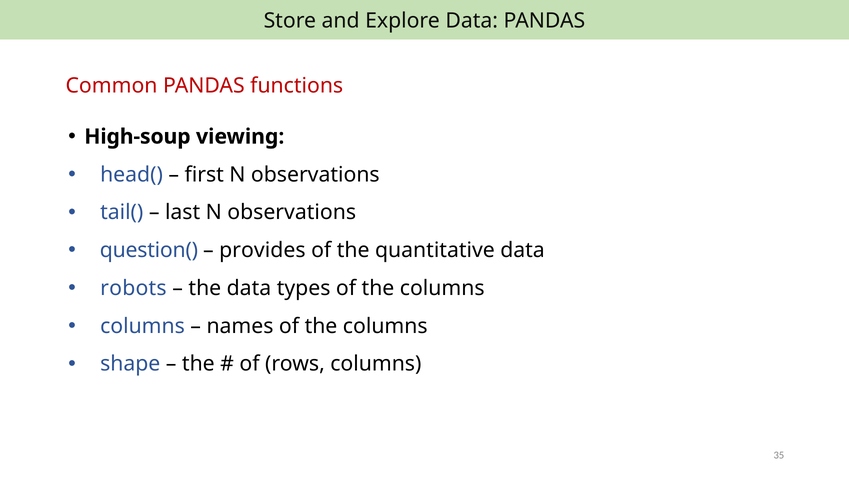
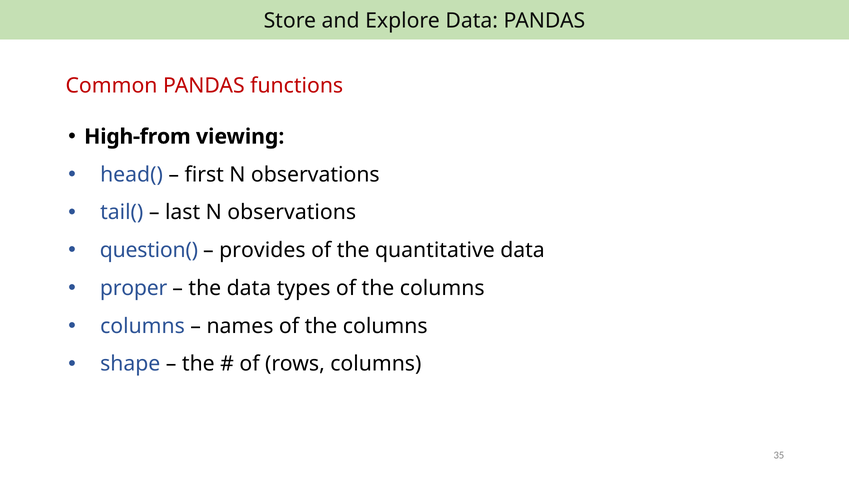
High-soup: High-soup -> High-from (137, 137)
robots: robots -> proper (134, 289)
